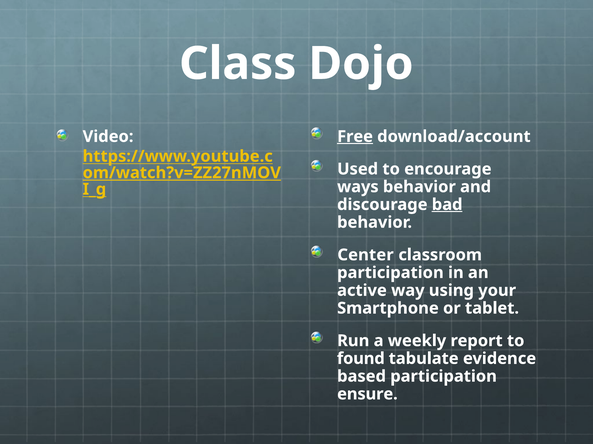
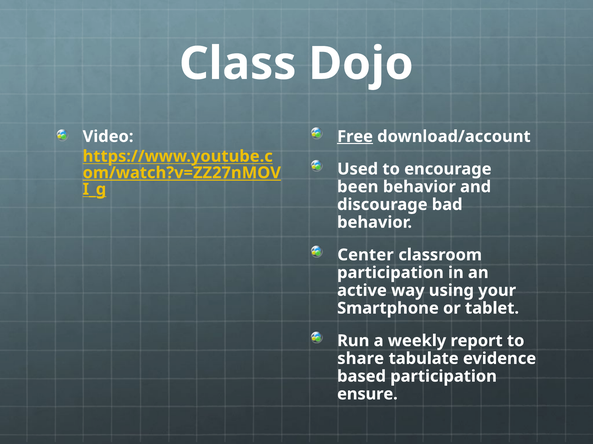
ways: ways -> been (358, 187)
bad underline: present -> none (447, 205)
found: found -> share (361, 359)
